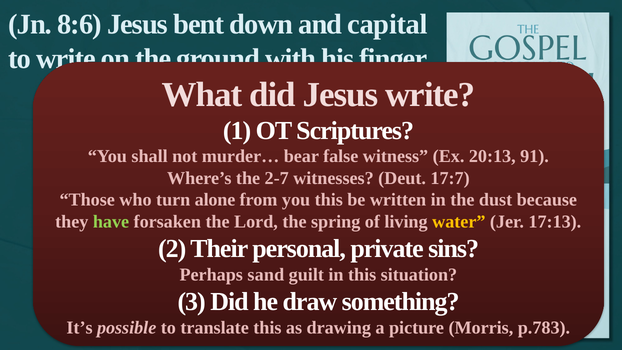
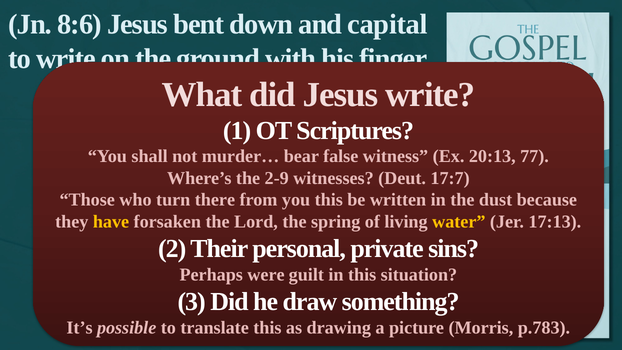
91: 91 -> 77 (535, 156)
2-7: 2-7 -> 2-9 (277, 178)
alone: alone -> there (215, 200)
have colour: light green -> yellow (111, 222)
sand: sand -> were (266, 275)
